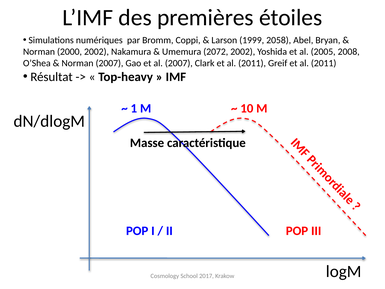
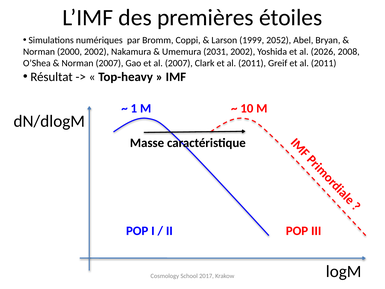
2058: 2058 -> 2052 (279, 40)
2072: 2072 -> 2031 (216, 52)
2005: 2005 -> 2026 (323, 52)
